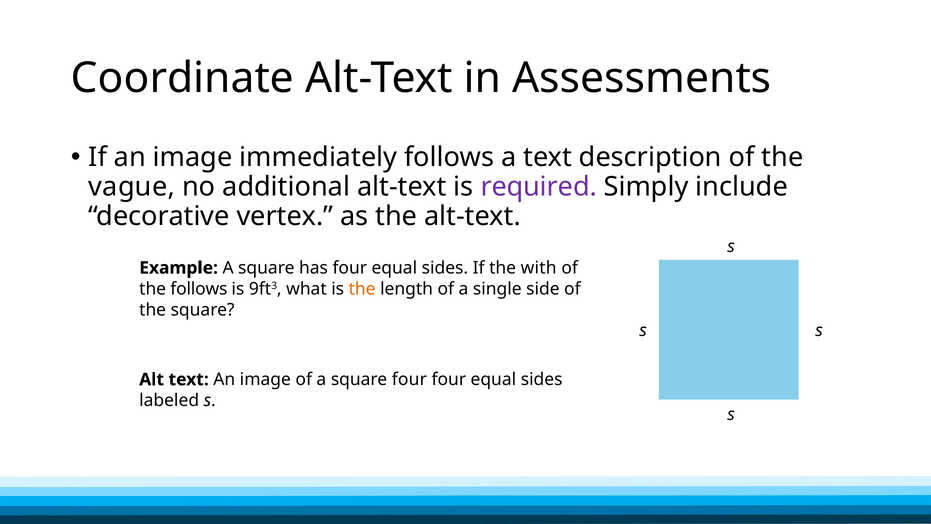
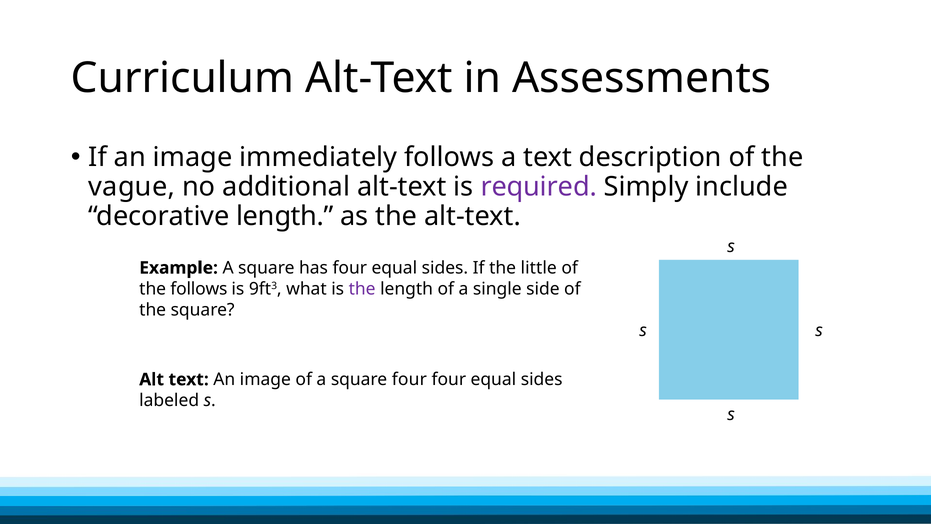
Coordinate: Coordinate -> Curriculum (183, 78)
decorative vertex: vertex -> length (285, 216)
with: with -> little (539, 268)
the colour: orange -> purple (362, 289)
